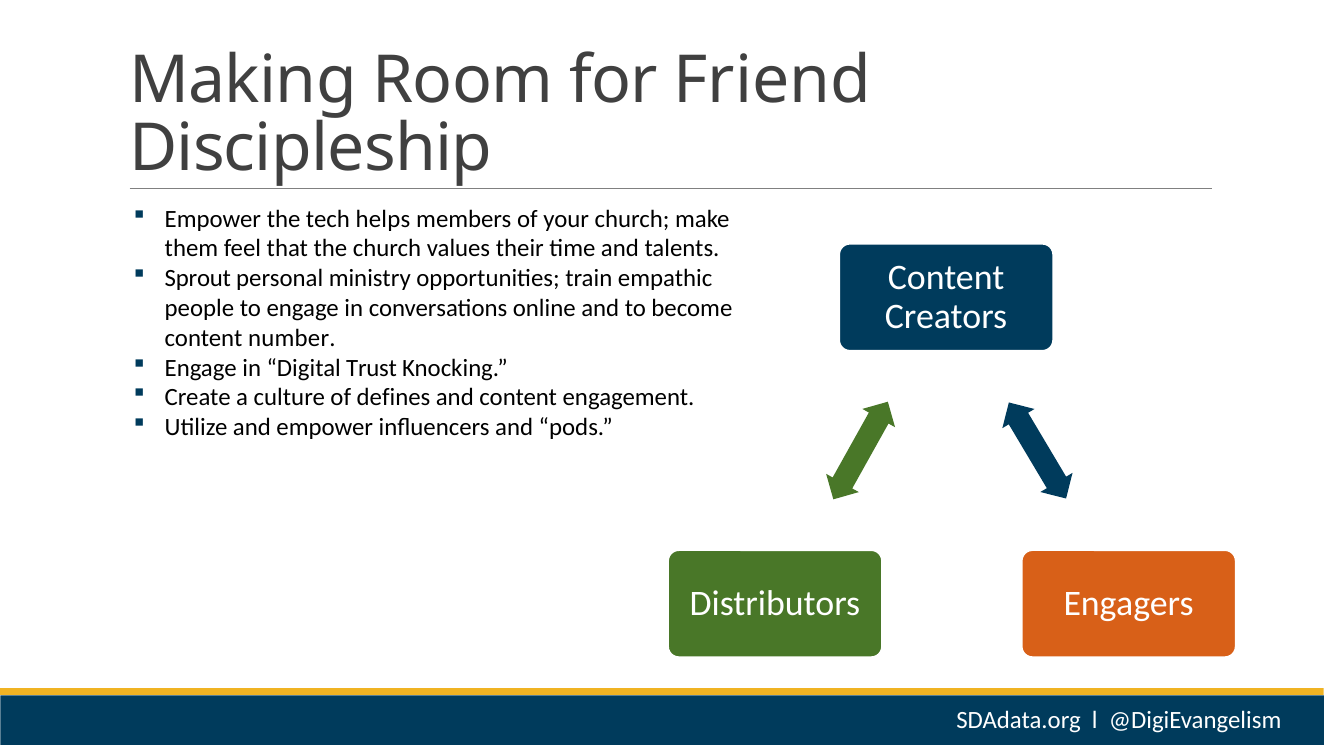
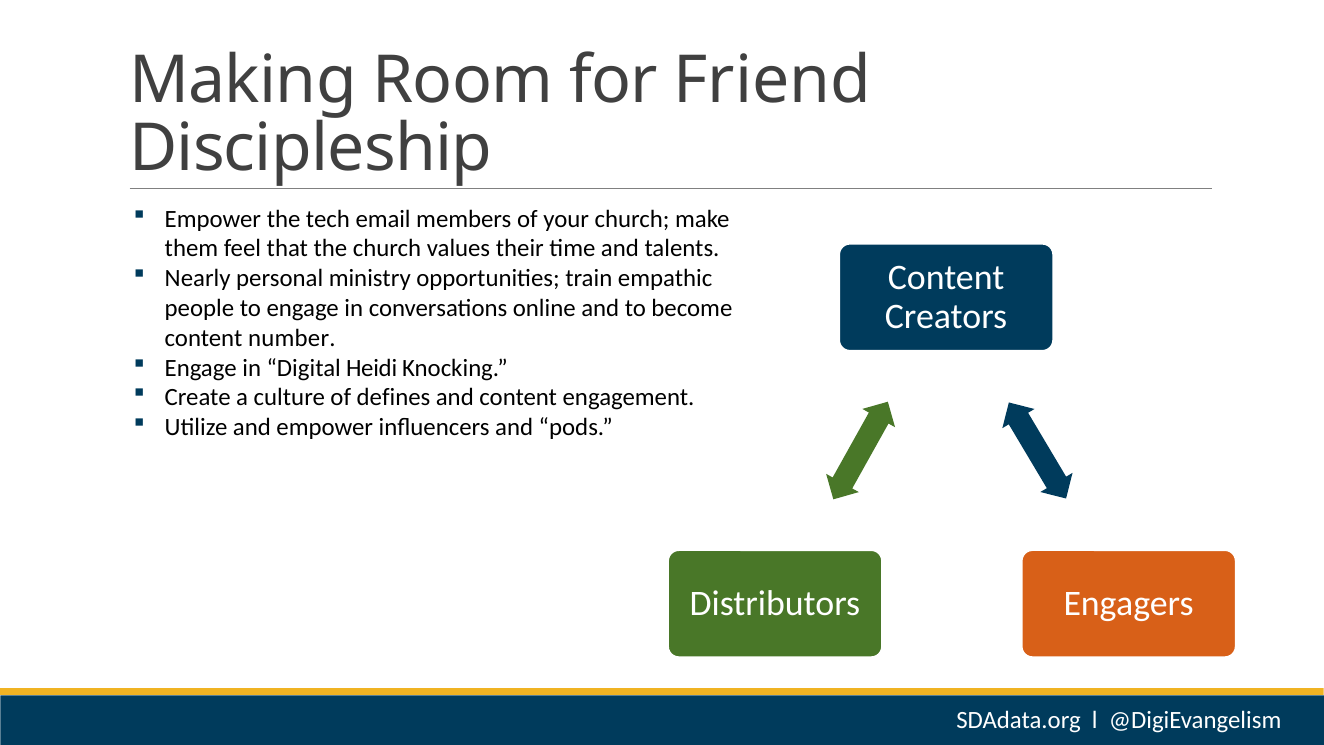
helps: helps -> email (383, 219)
Sprout: Sprout -> Nearly (198, 278)
Trust: Trust -> Heidi (372, 368)
